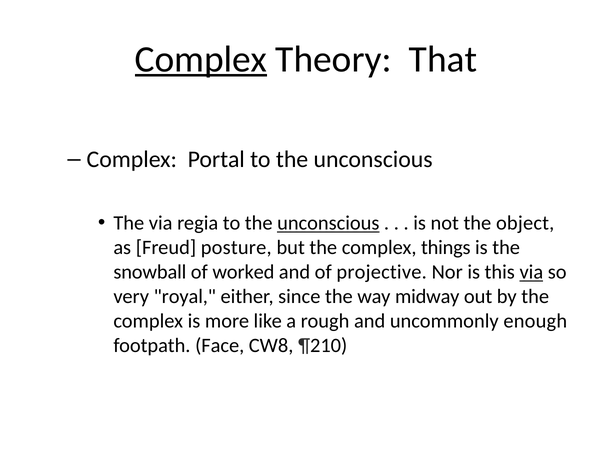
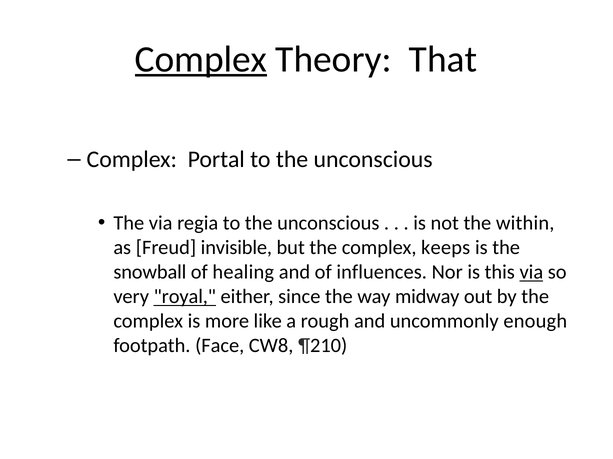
unconscious underline: present -> none (328, 224)
object: object -> within (525, 224)
posture: posture -> invisible (236, 248)
things: things -> keeps (446, 248)
worked: worked -> healing (243, 273)
projective: projective -> influences (382, 273)
royal underline: none -> present (185, 297)
